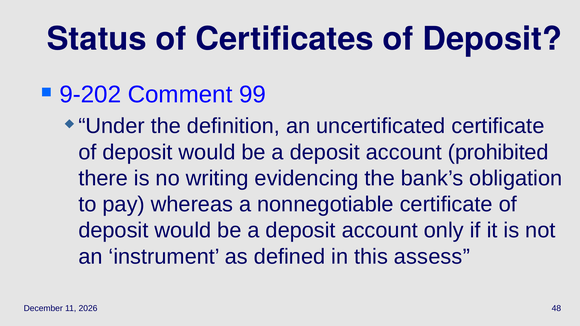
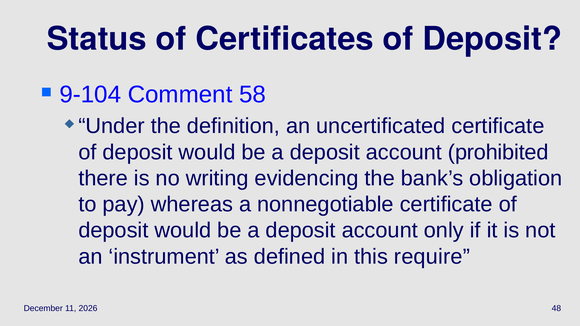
9-202: 9-202 -> 9-104 (90, 95)
99: 99 -> 58 (253, 95)
assess: assess -> require (432, 257)
